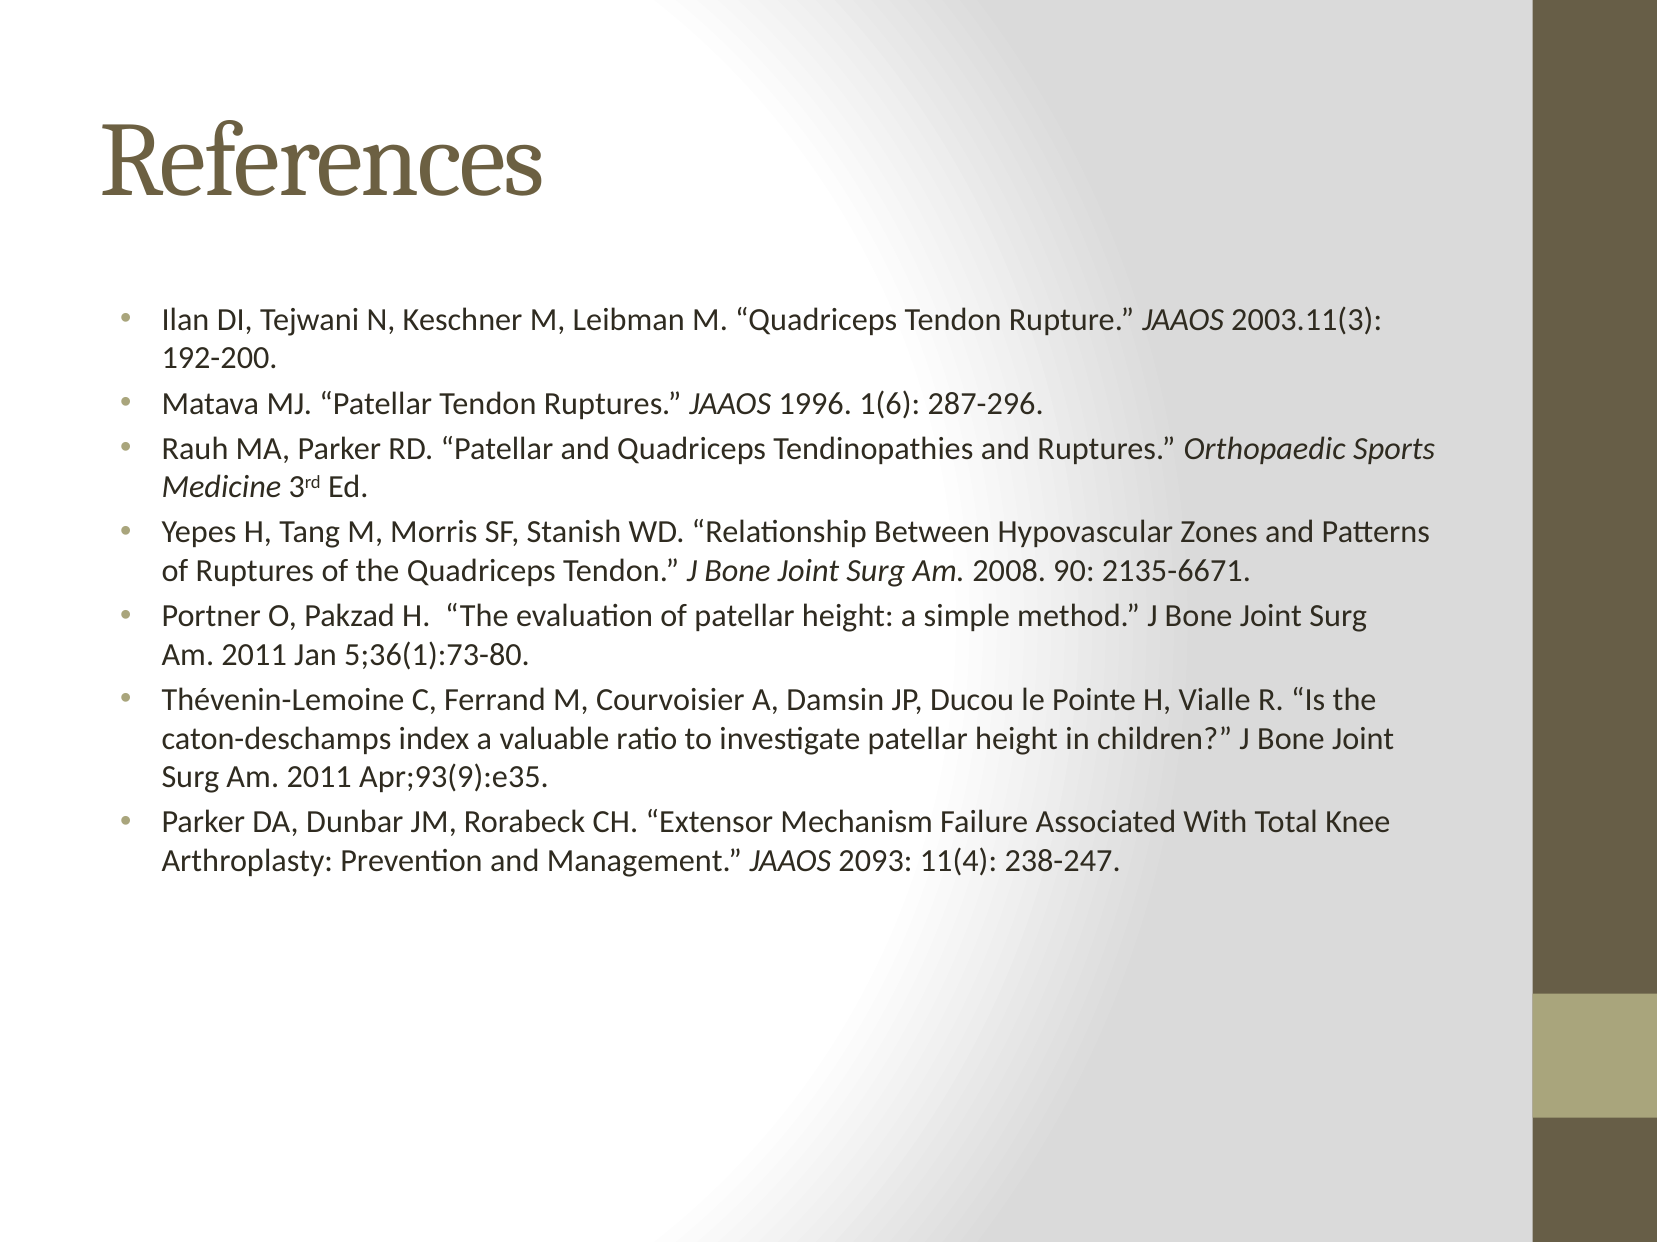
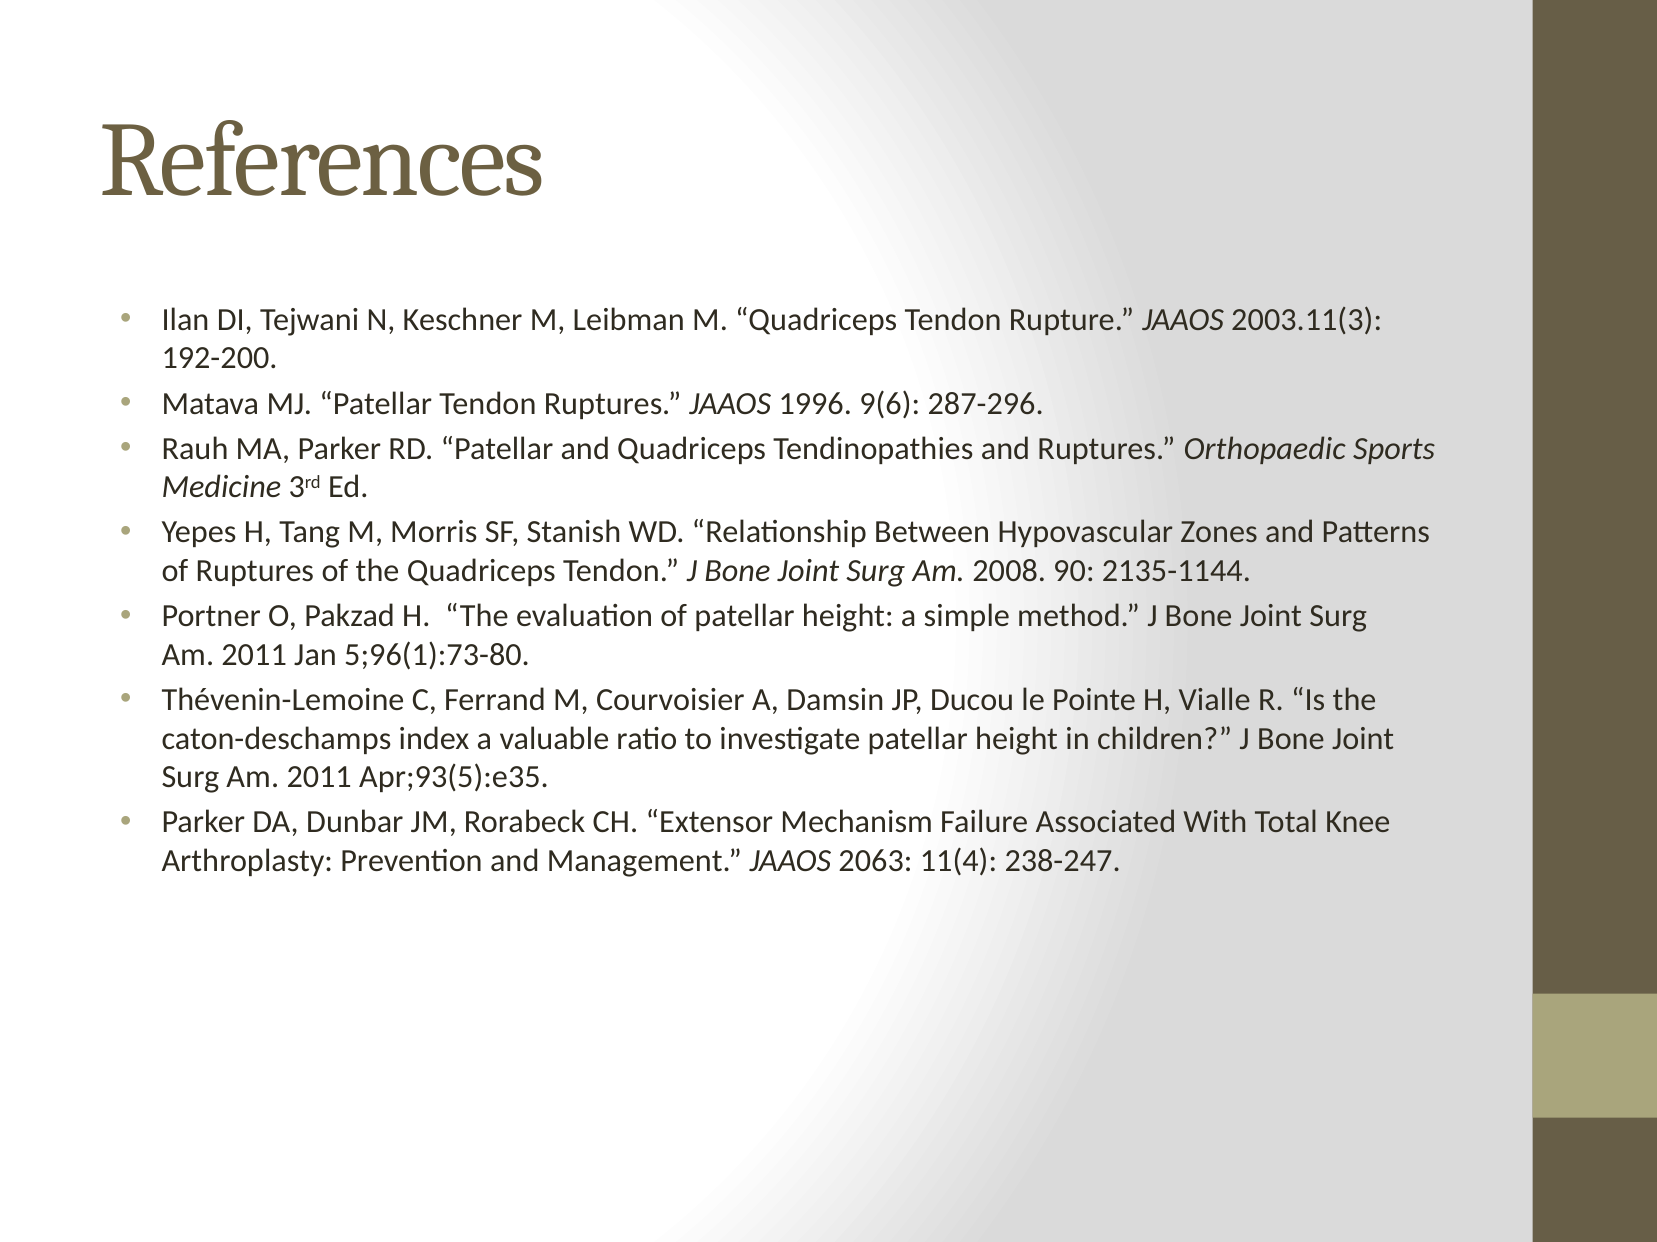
1(6: 1(6 -> 9(6 (890, 404)
2135-6671: 2135-6671 -> 2135-1144 (1176, 571)
5;36(1):73-80: 5;36(1):73-80 -> 5;96(1):73-80 (437, 655)
Apr;93(9):e35: Apr;93(9):e35 -> Apr;93(5):e35 (454, 778)
2093: 2093 -> 2063 (875, 862)
